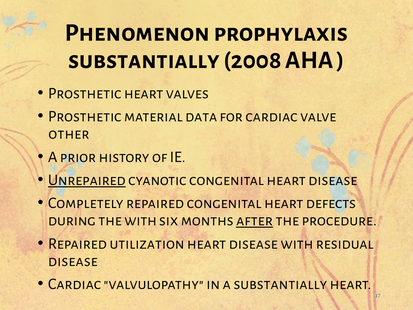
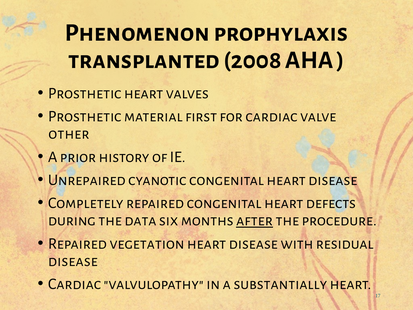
substantially: substantially -> transplanted (144, 60)
data: data -> first (201, 116)
Unrepaired underline: present -> none (87, 180)
the with: with -> data (141, 220)
utilization: utilization -> vegetation (147, 243)
